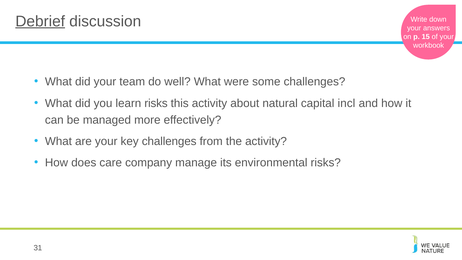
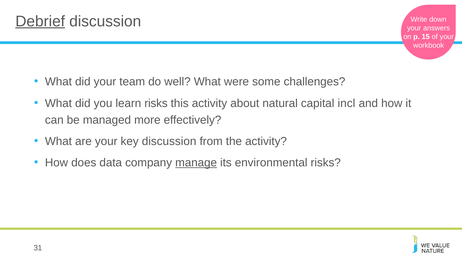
key challenges: challenges -> discussion (169, 141)
care: care -> data (111, 163)
manage underline: none -> present (196, 163)
